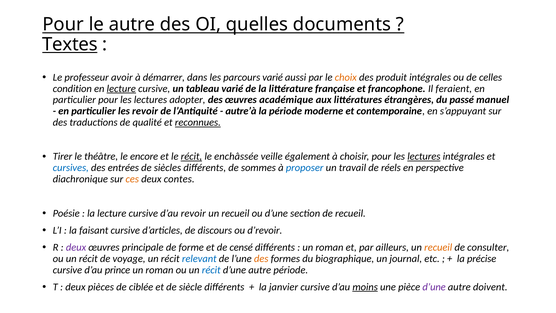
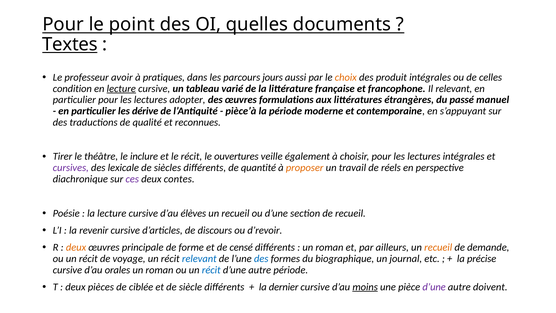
le autre: autre -> point (132, 24)
démarrer: démarrer -> pratiques (164, 77)
parcours varié: varié -> jours (273, 77)
Il feraient: feraient -> relevant (454, 89)
académique: académique -> formulations (286, 100)
les revoir: revoir -> dérive (145, 111)
autre’à: autre’à -> pièce’à (241, 111)
reconnues underline: present -> none (198, 122)
encore: encore -> inclure (144, 156)
récit underline: present -> none (191, 156)
enchâssée: enchâssée -> ouvertures (236, 156)
lectures underline: present -> none (424, 156)
cursives colour: blue -> purple (71, 168)
entrées: entrées -> lexicale (123, 168)
sommes: sommes -> quantité (259, 168)
proposer colour: blue -> orange (305, 168)
ces colour: orange -> purple (132, 179)
d’au revoir: revoir -> élèves (193, 213)
faisant: faisant -> revenir (94, 230)
deux colour: purple -> orange (76, 247)
consulter: consulter -> demande (488, 247)
des colour: orange -> blue (261, 258)
prince: prince -> orales (117, 270)
janvier: janvier -> dernier (284, 287)
